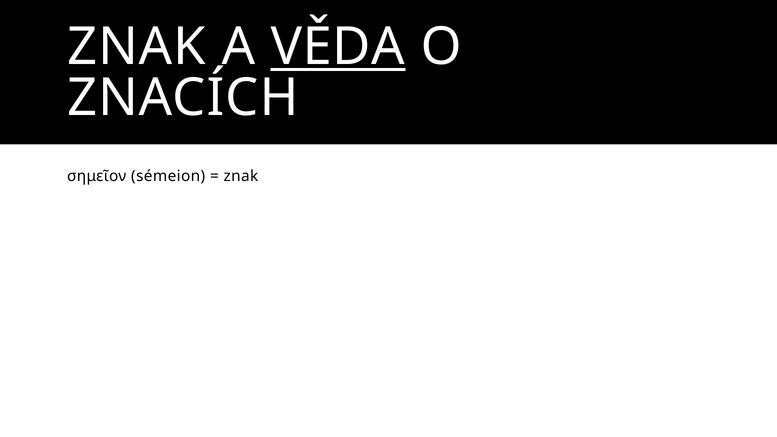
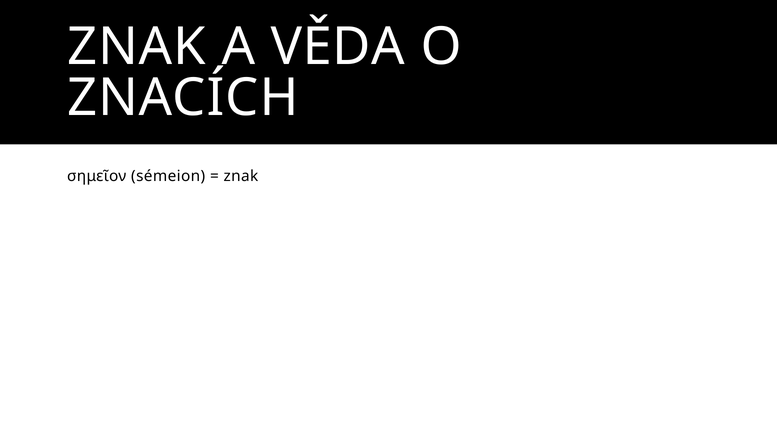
VĚDA underline: present -> none (338, 47)
